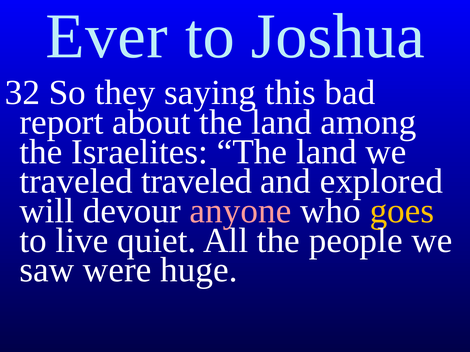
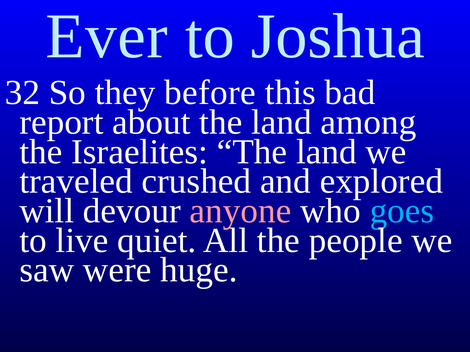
saying: saying -> before (210, 93)
traveled traveled: traveled -> crushed (196, 182)
goes colour: yellow -> light blue (402, 211)
